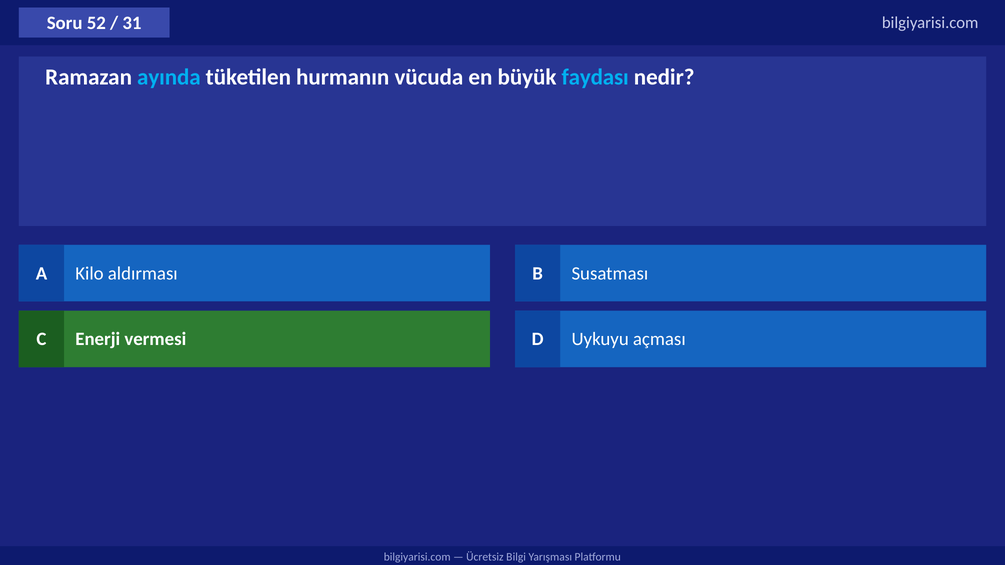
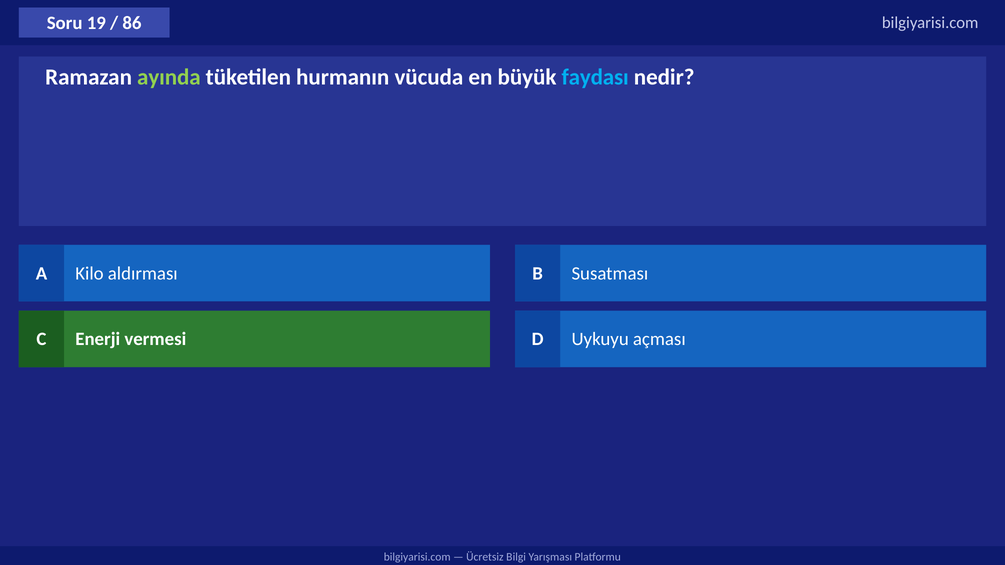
52: 52 -> 19 (96, 23)
31: 31 -> 86 (132, 23)
ayında colour: light blue -> light green (169, 77)
